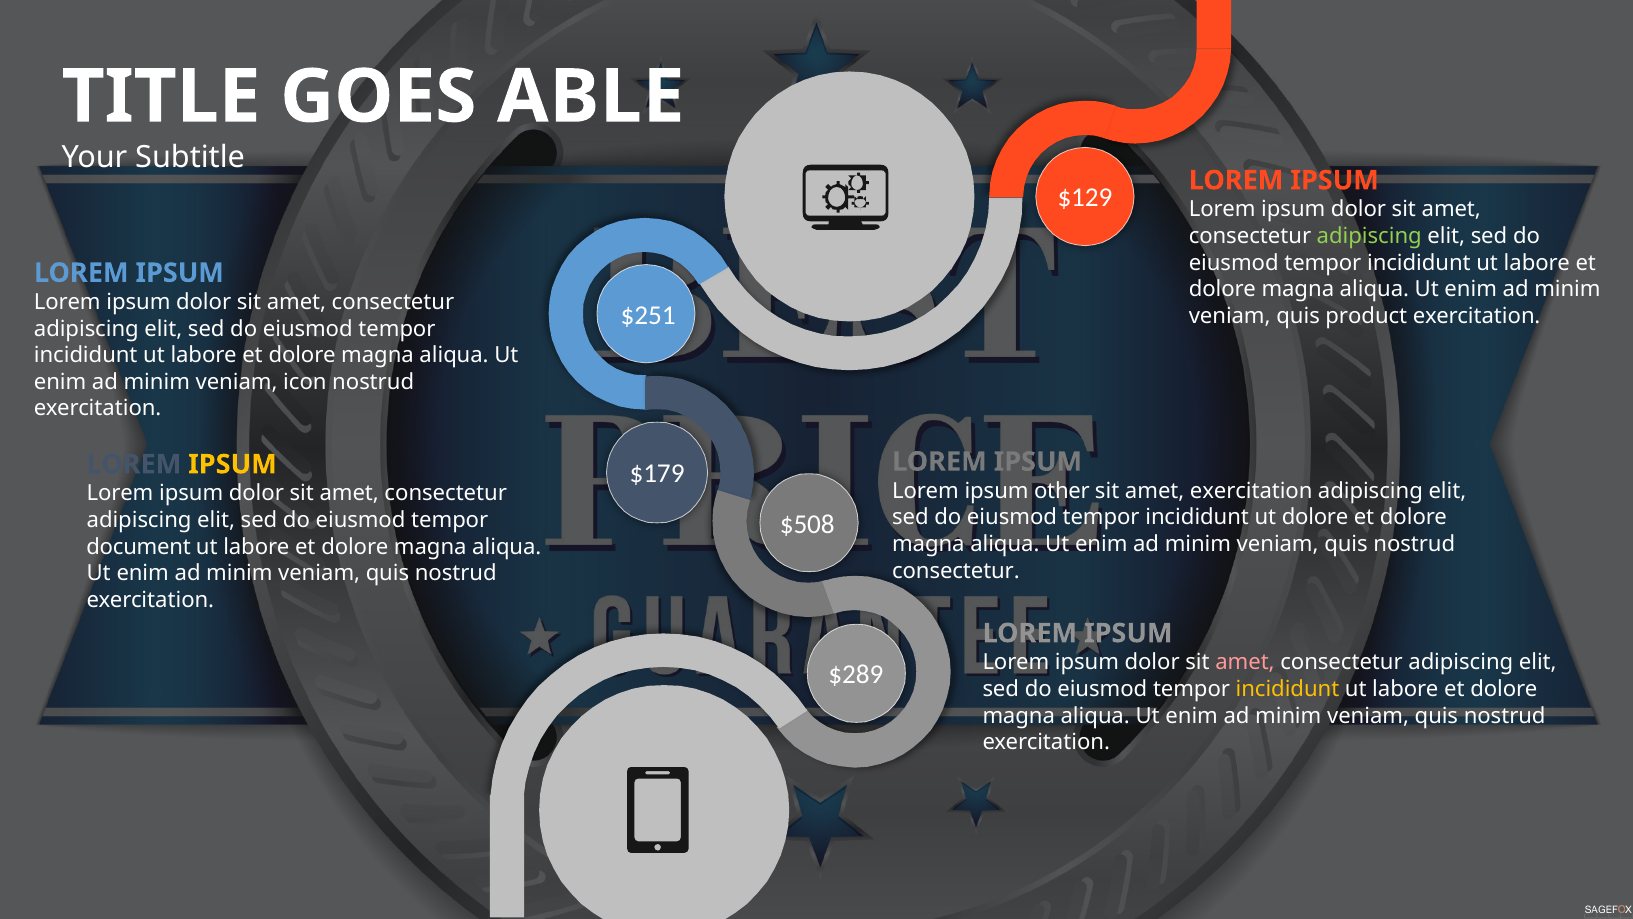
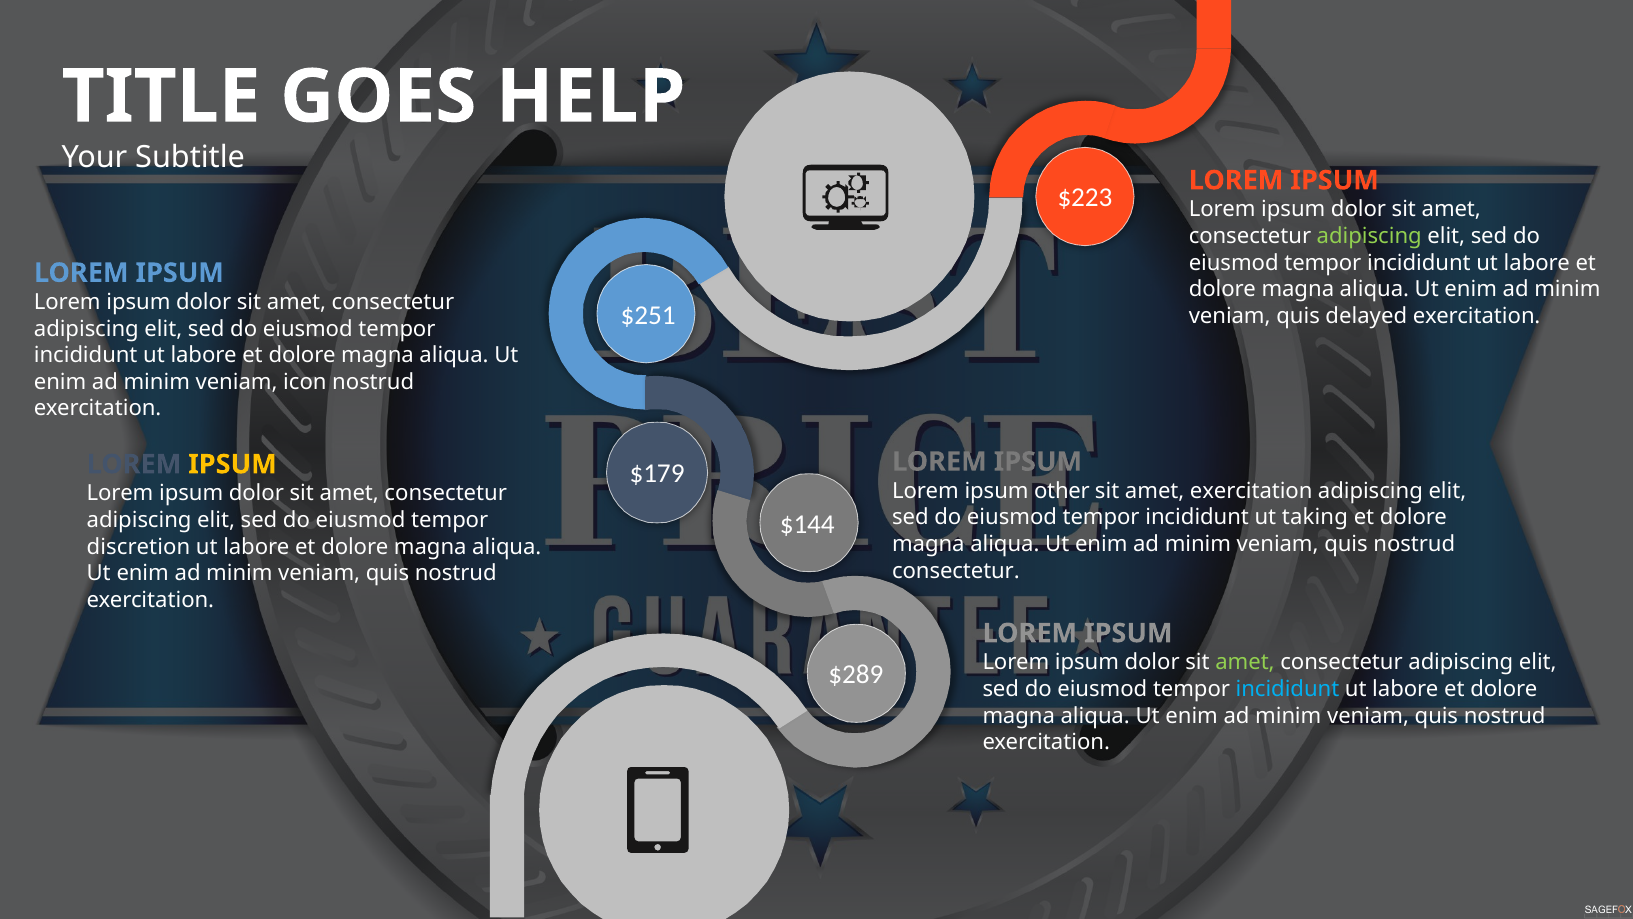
ABLE: ABLE -> HELP (591, 97)
$129: $129 -> $223 (1085, 197)
product: product -> delayed (1366, 316)
ut dolore: dolore -> taking (1315, 517)
$508: $508 -> $144 (807, 525)
document: document -> discretion (138, 547)
amet colour: pink -> light green (1245, 662)
incididunt colour: yellow -> light blue (1287, 689)
